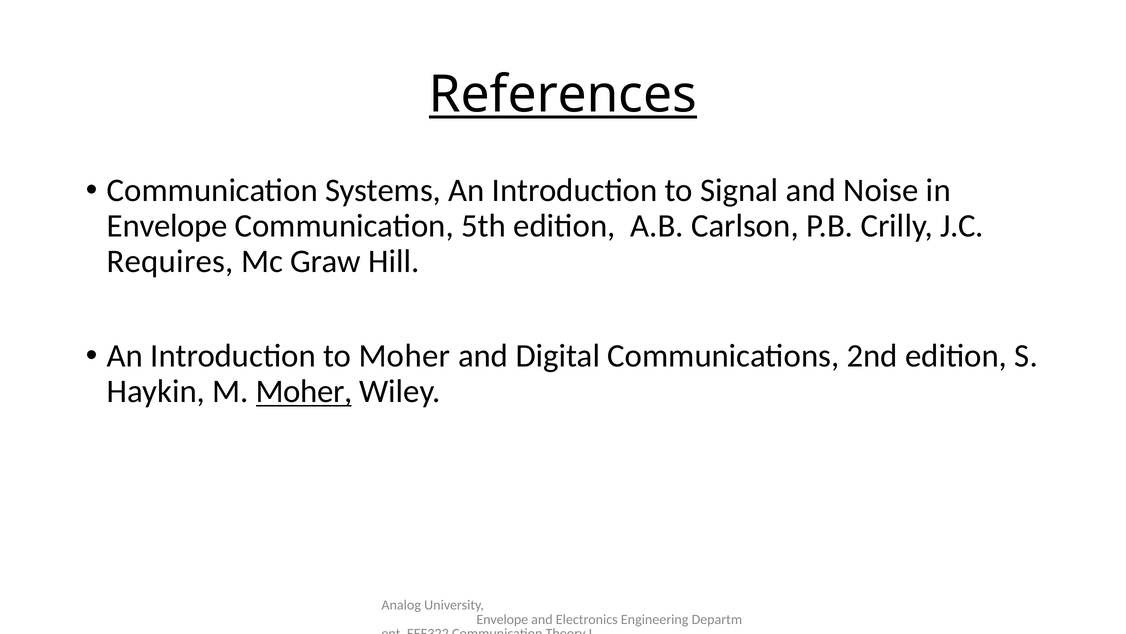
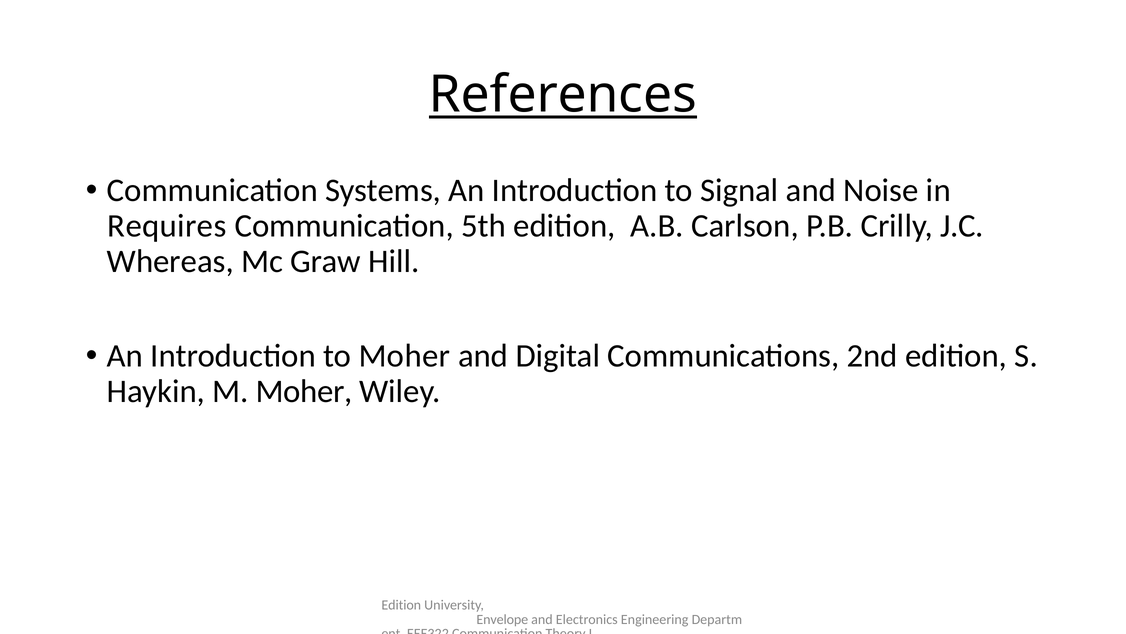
Envelope: Envelope -> Requires (167, 226)
Requires: Requires -> Whereas (170, 261)
Moher underline: present -> none (304, 391)
Analog: Analog -> Edition (401, 605)
